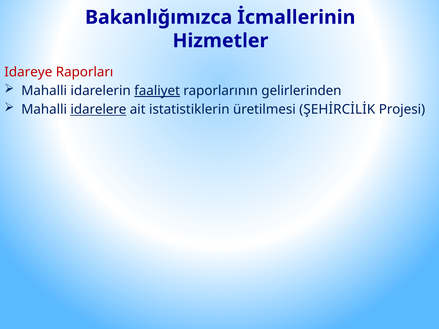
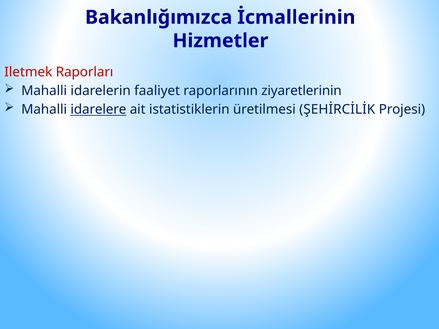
Idareye: Idareye -> Iletmek (28, 72)
faaliyet underline: present -> none (157, 91)
gelirlerinden: gelirlerinden -> ziyaretlerinin (302, 91)
